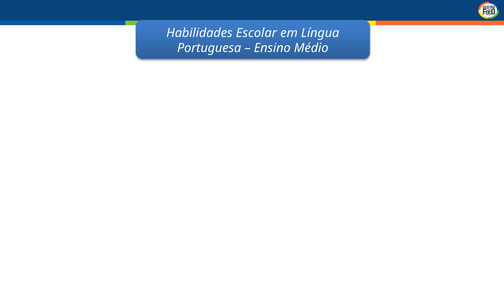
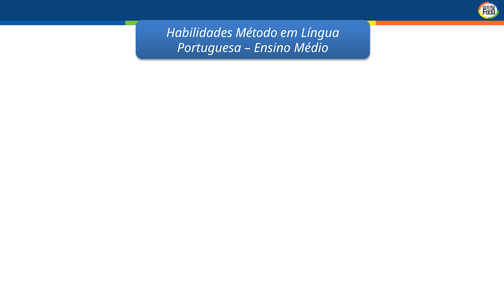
Escolar: Escolar -> Método (256, 33)
